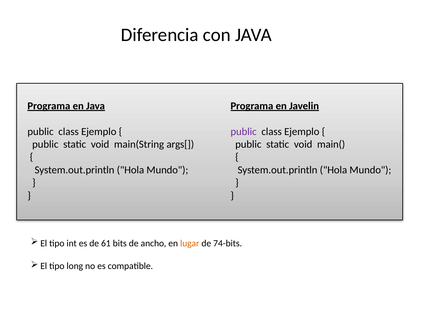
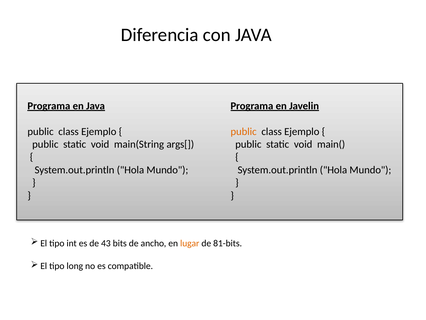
public colour: purple -> orange (244, 131)
61: 61 -> 43 (106, 243)
74-bits: 74-bits -> 81-bits (228, 243)
